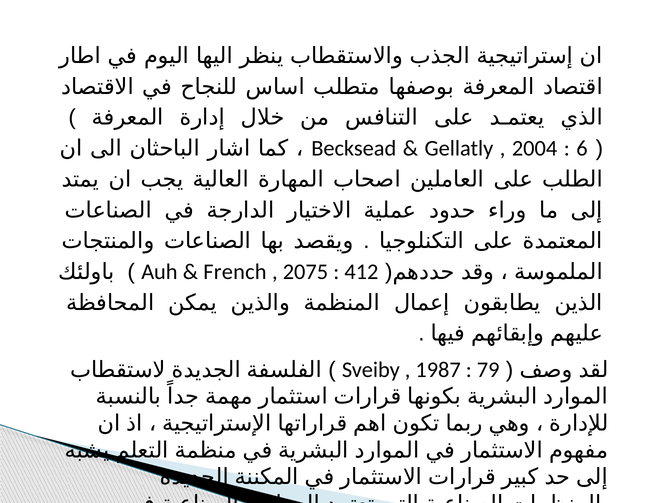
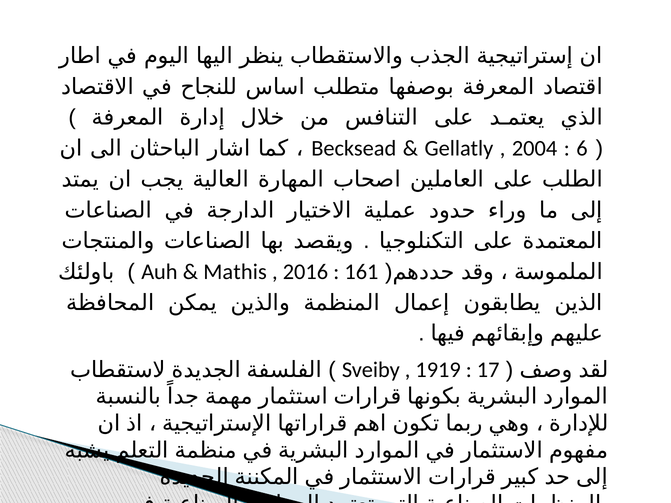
French: French -> Mathis (235, 272)
2075: 2075 -> 2016 (305, 272)
412: 412 -> 161 (361, 272)
1987: 1987 -> 1919 (438, 370)
79: 79 -> 17 (488, 370)
